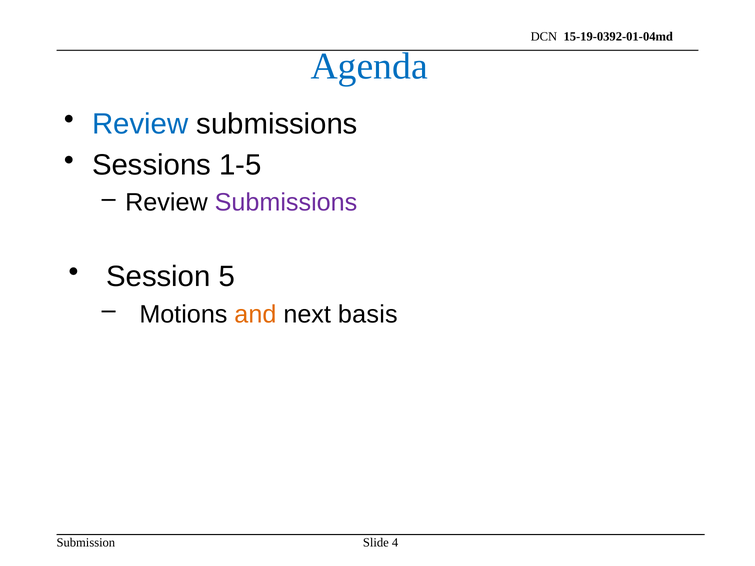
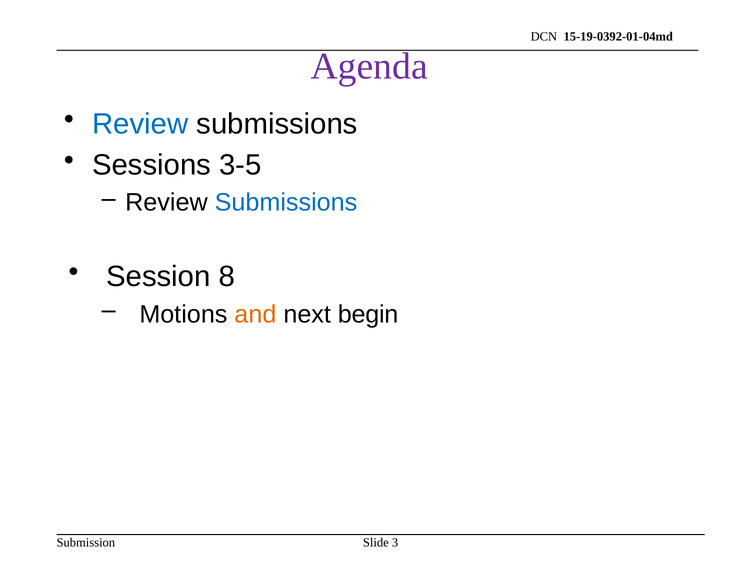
Agenda colour: blue -> purple (369, 66)
1-5: 1-5 -> 3-5 (240, 165)
Submissions colour: purple -> blue (286, 203)
5: 5 -> 8 (227, 277)
basis: basis -> begin (368, 314)
4: 4 -> 3 (395, 543)
